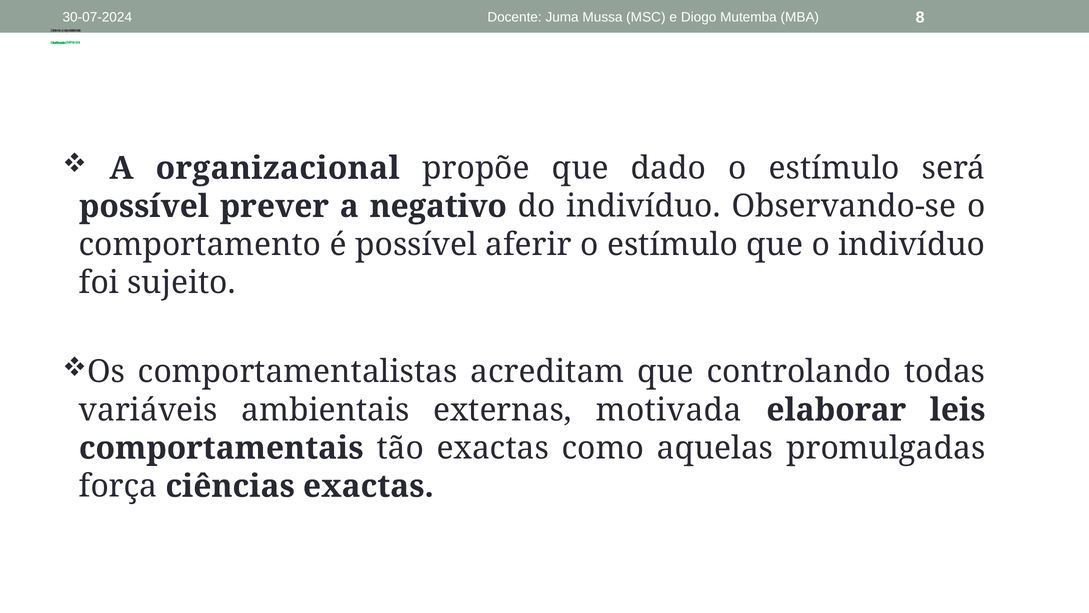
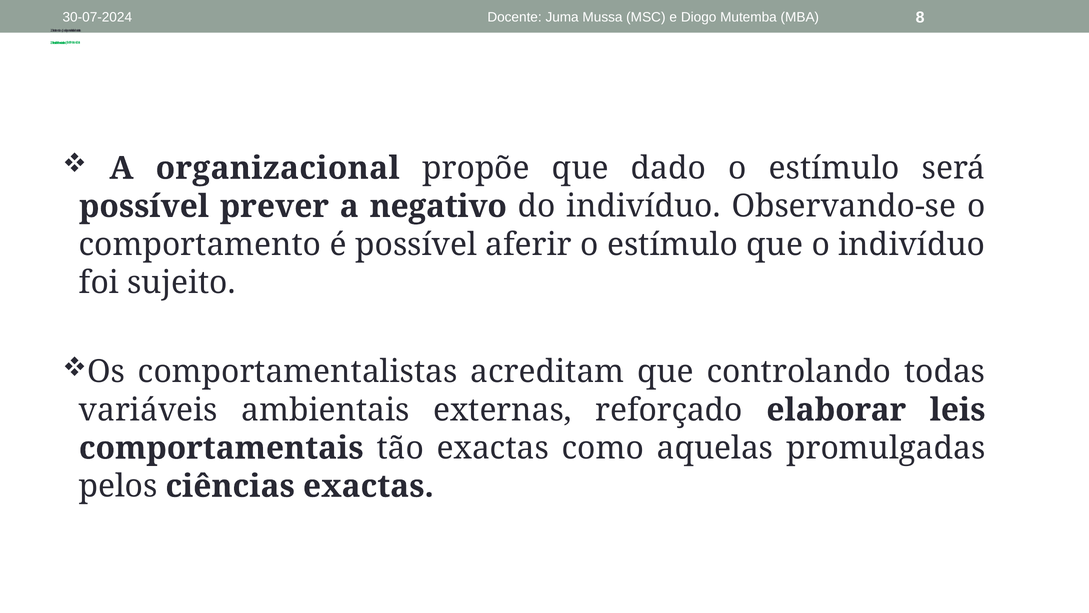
motivada: motivada -> reforçado (669, 410)
força: força -> pelos (118, 486)
